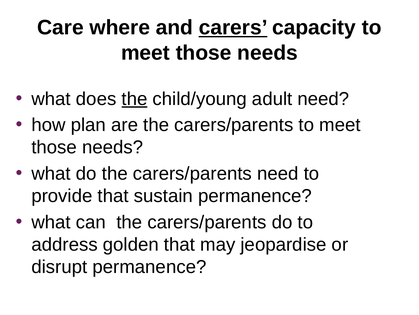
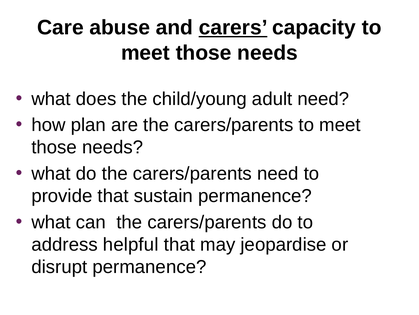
where: where -> abuse (120, 28)
the underline: present -> none (134, 99)
golden: golden -> helpful (131, 244)
